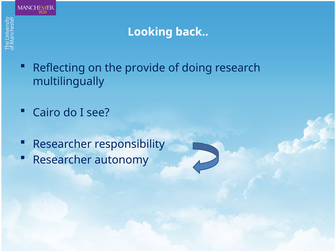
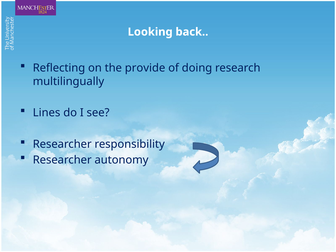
Cairo: Cairo -> Lines (47, 113)
